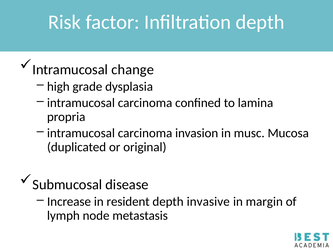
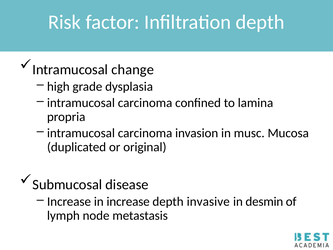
in resident: resident -> increase (128, 201)
margin: margin -> desmin (264, 201)
